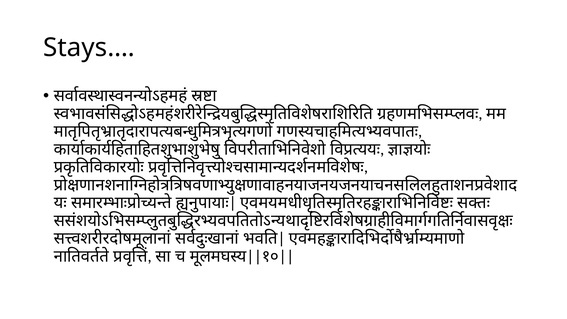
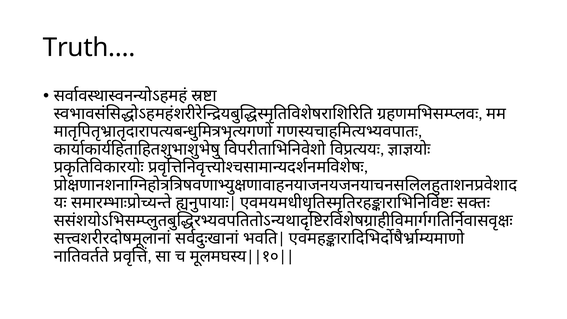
Stays…: Stays… -> Truth… (89, 48)
